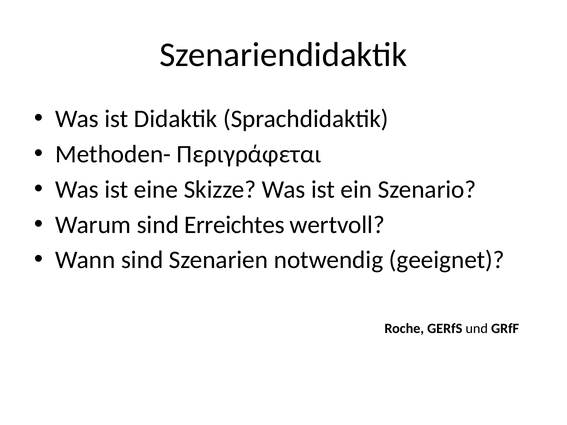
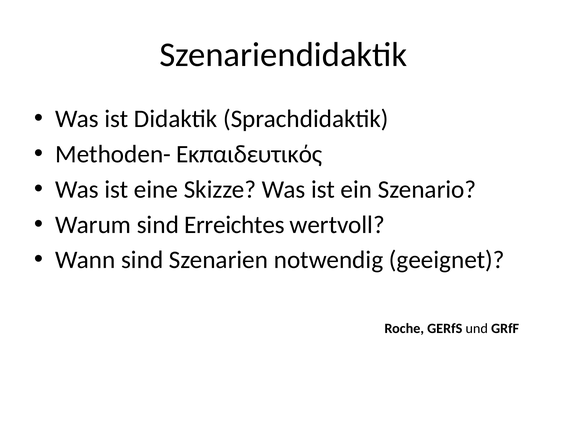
Περιγράφεται: Περιγράφεται -> Εκπαιδευτικός (249, 154)
